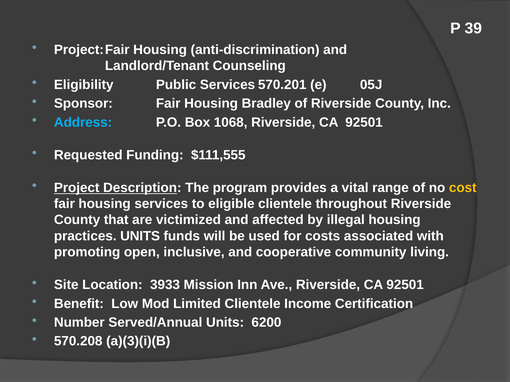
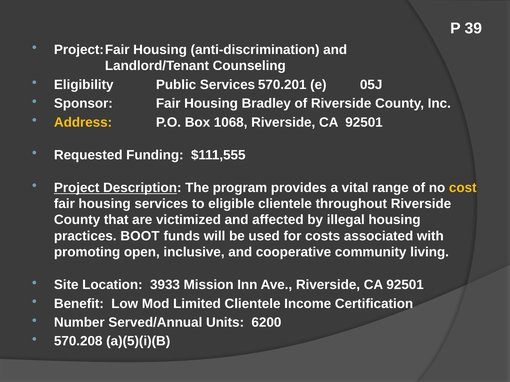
Address colour: light blue -> yellow (83, 122)
practices UNITS: UNITS -> BOOT (140, 236)
a)(3)(i)(B: a)(3)(i)(B -> a)(5)(i)(B (138, 342)
